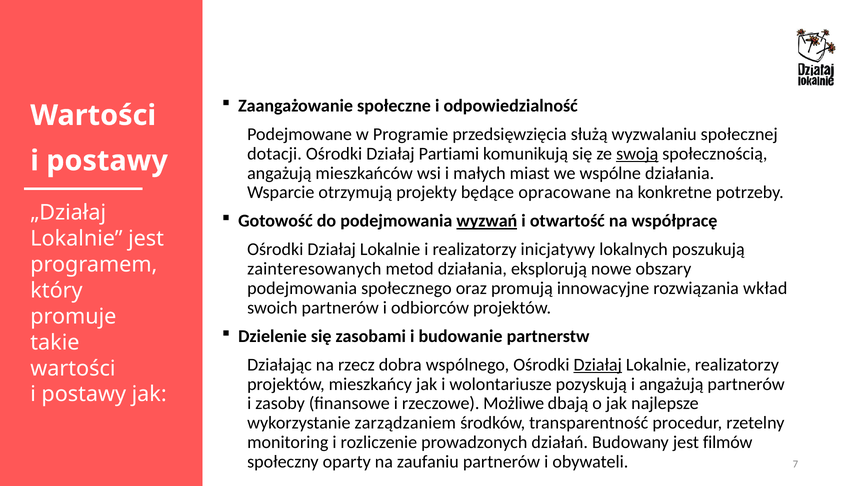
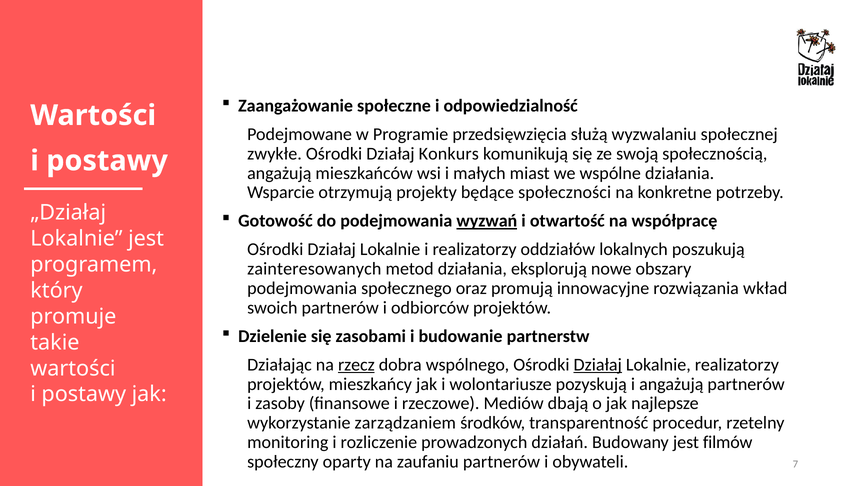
dotacji: dotacji -> zwykłe (274, 154)
Partiami: Partiami -> Konkurs (449, 154)
swoją underline: present -> none (637, 154)
opracowane: opracowane -> społeczności (565, 193)
inicjatywy: inicjatywy -> oddziałów (558, 249)
rzecz underline: none -> present (356, 365)
Możliwe: Możliwe -> Mediów (514, 404)
